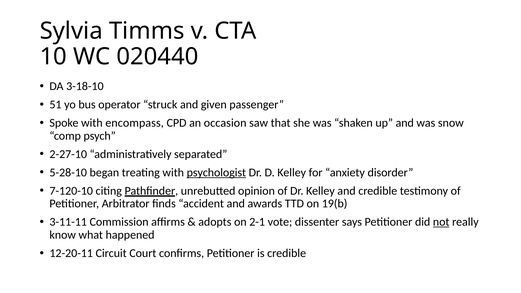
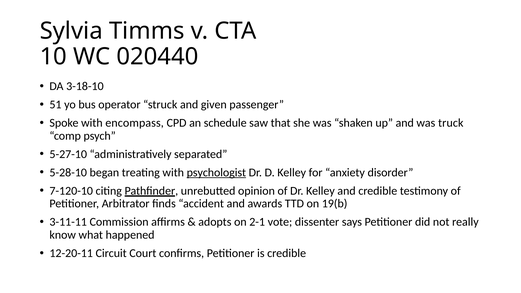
occasion: occasion -> schedule (225, 123)
snow: snow -> truck (451, 123)
2-27-10: 2-27-10 -> 5-27-10 (68, 154)
not underline: present -> none (441, 222)
